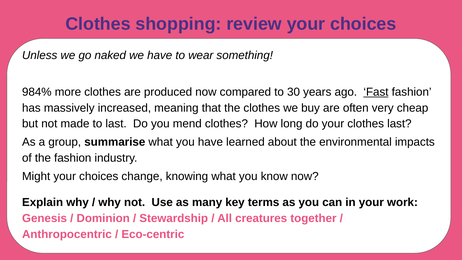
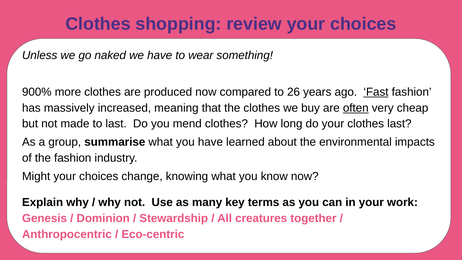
984%: 984% -> 900% (37, 92)
30: 30 -> 26 (294, 92)
often underline: none -> present (356, 108)
